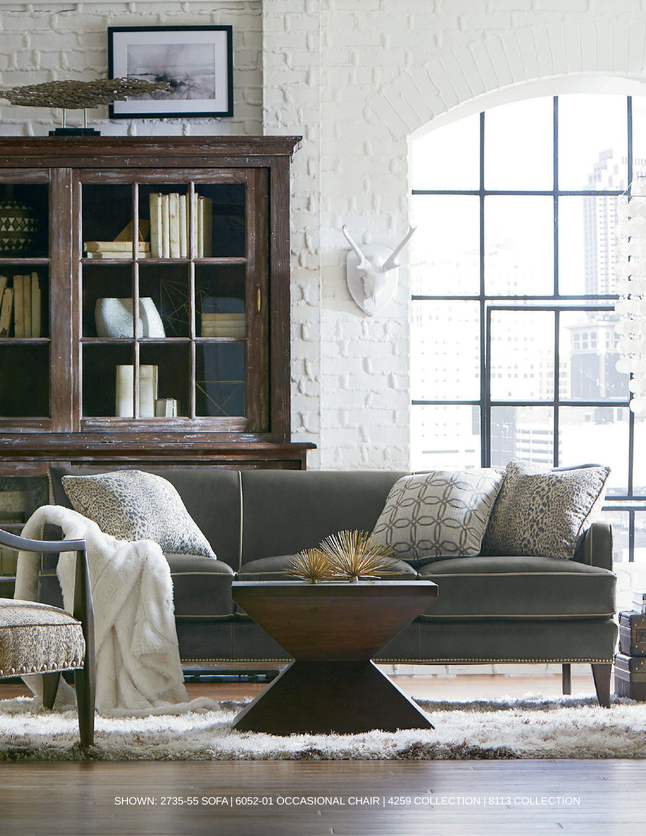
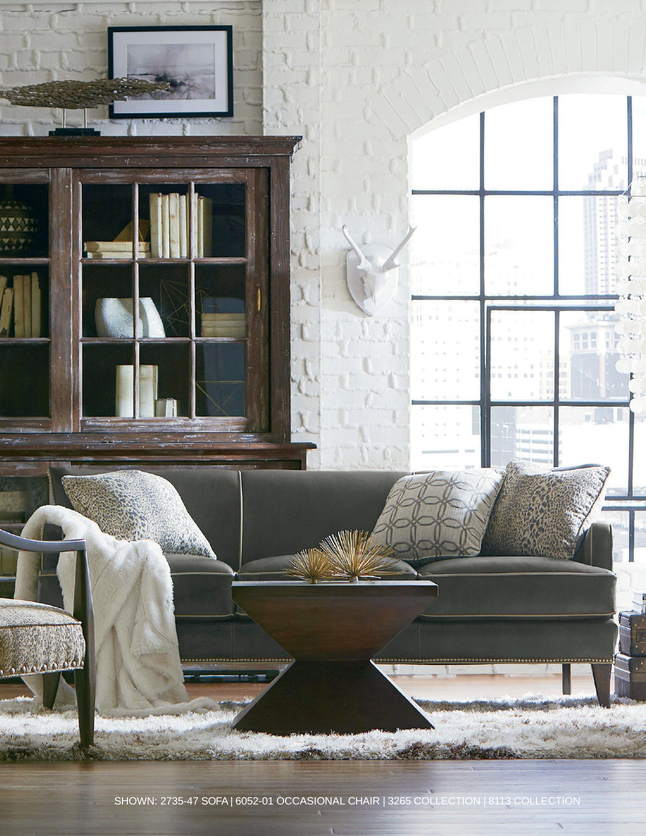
2735-55: 2735-55 -> 2735-47 (180, 801)
4259: 4259 -> 3265 (400, 801)
